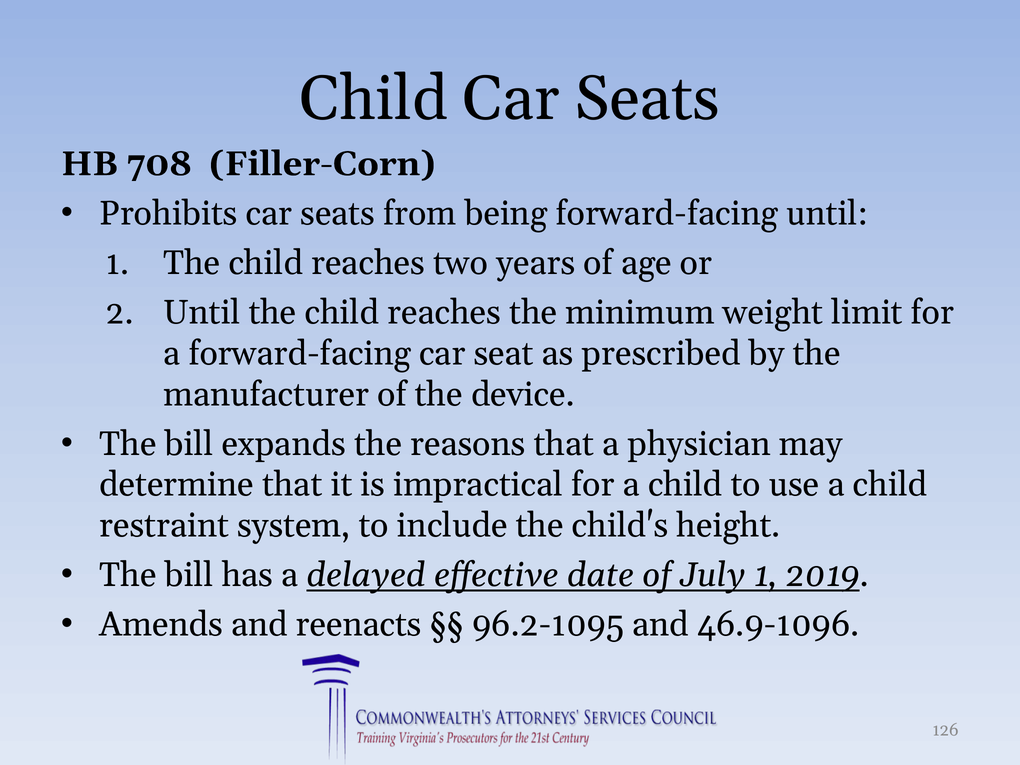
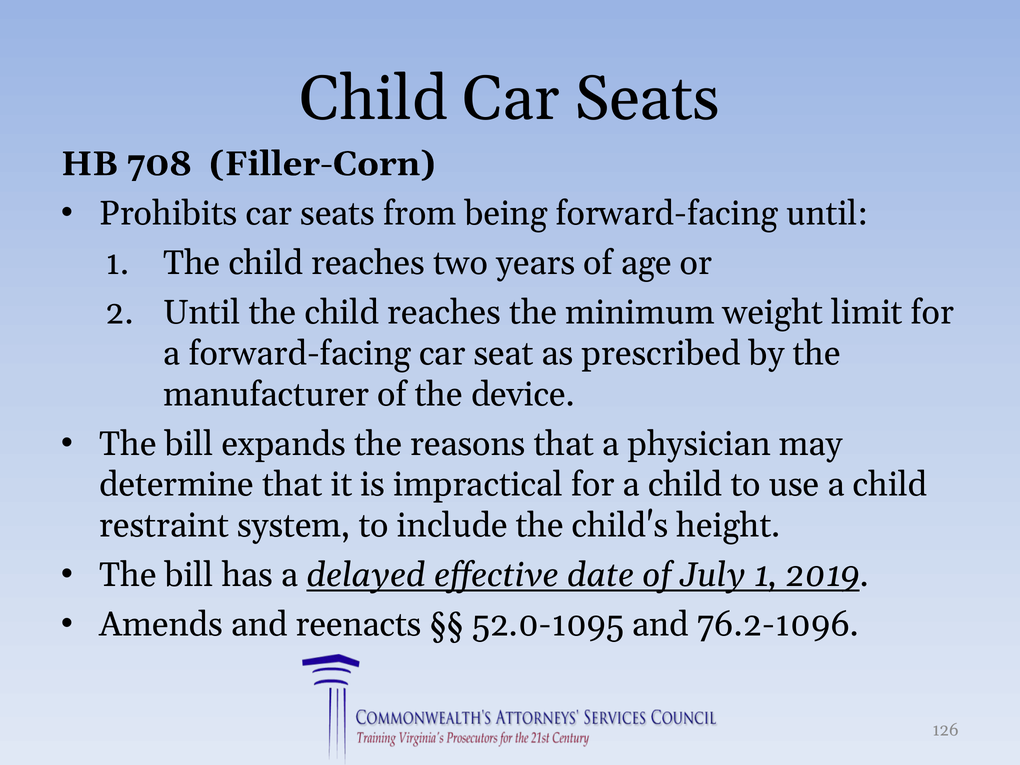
96.2-1095: 96.2-1095 -> 52.0-1095 (548, 625)
46.9-1096: 46.9-1096 -> 76.2-1096 (778, 625)
